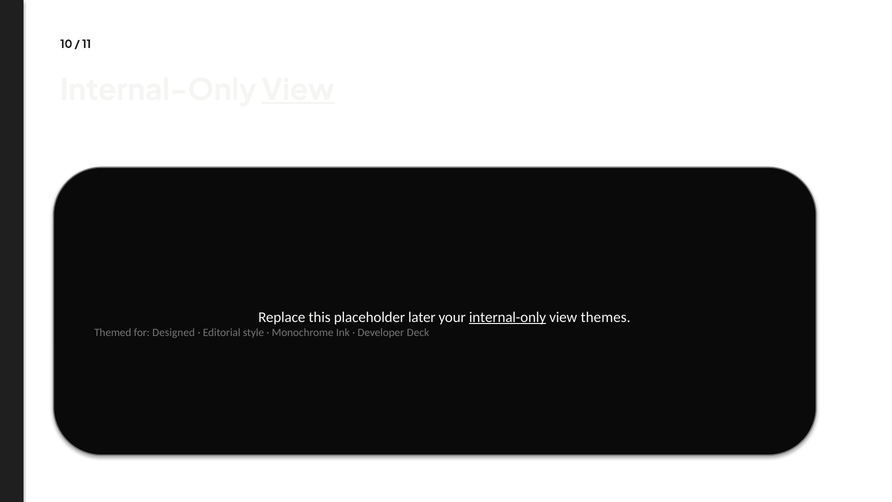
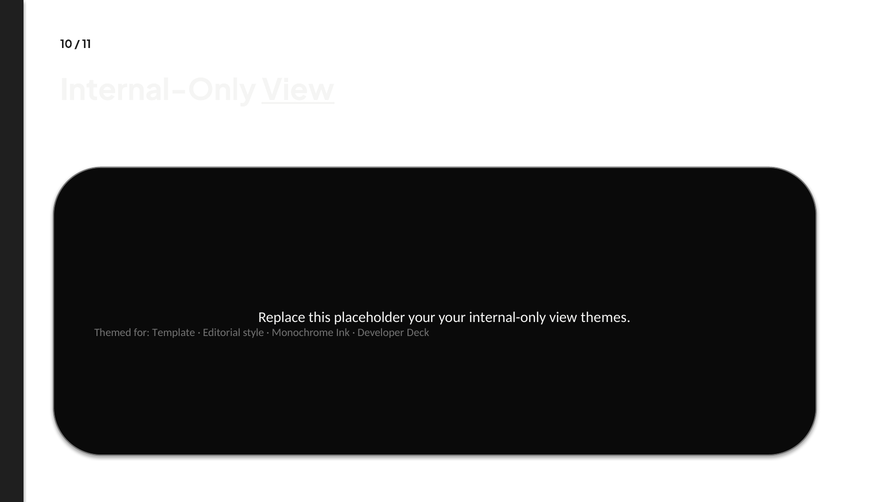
placeholder later: later -> your (422, 317)
internal-only underline: present -> none (508, 317)
Designed: Designed -> Template (174, 332)
